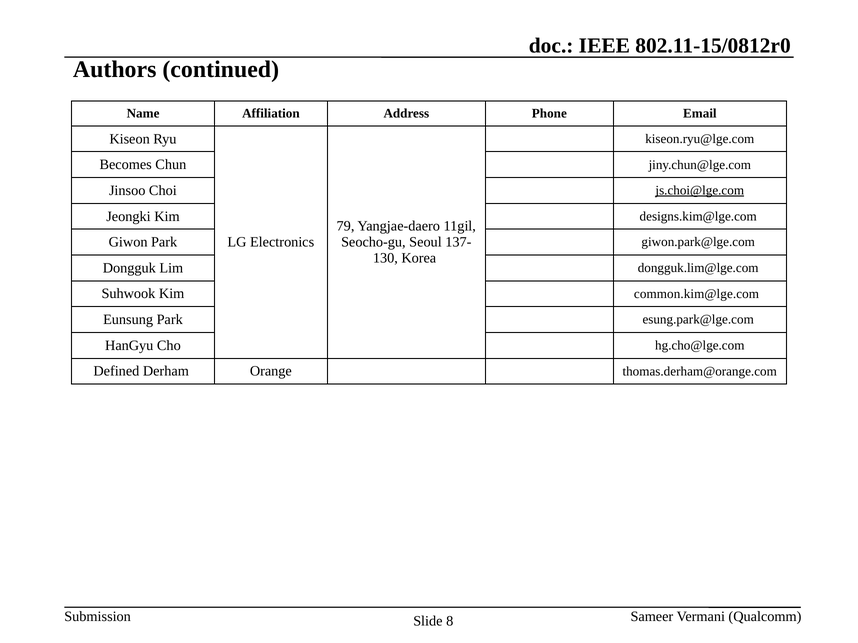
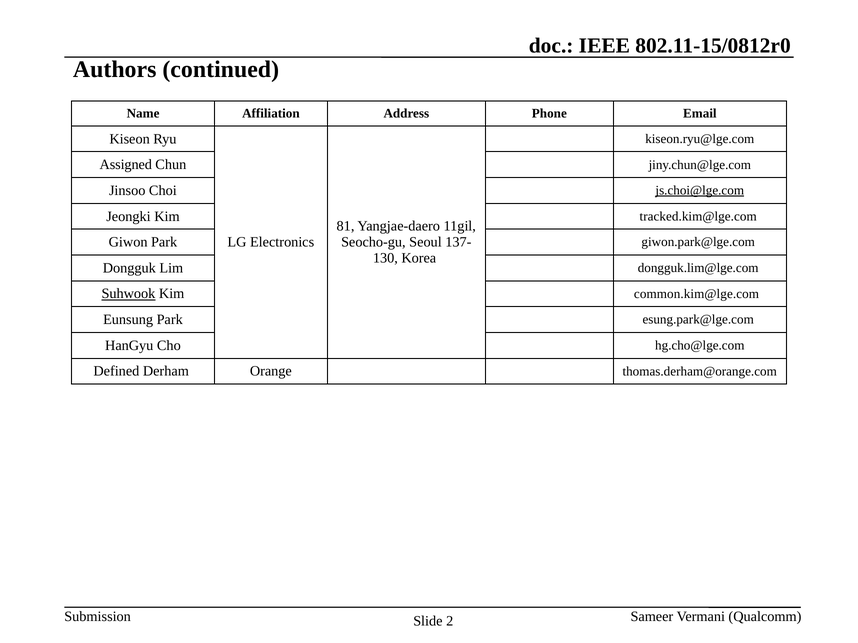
Becomes: Becomes -> Assigned (126, 165)
designs.kim@lge.com: designs.kim@lge.com -> tracked.kim@lge.com (698, 216)
79: 79 -> 81 (346, 226)
Suhwook underline: none -> present (128, 294)
8: 8 -> 2 (450, 622)
